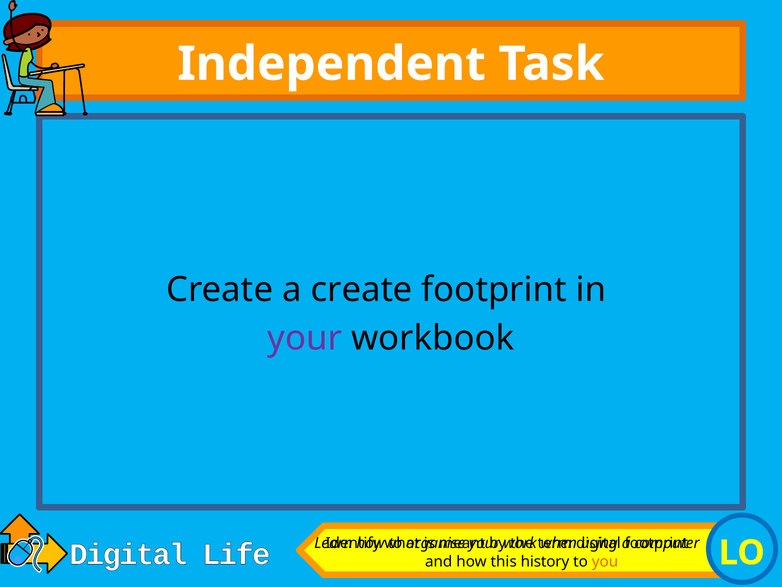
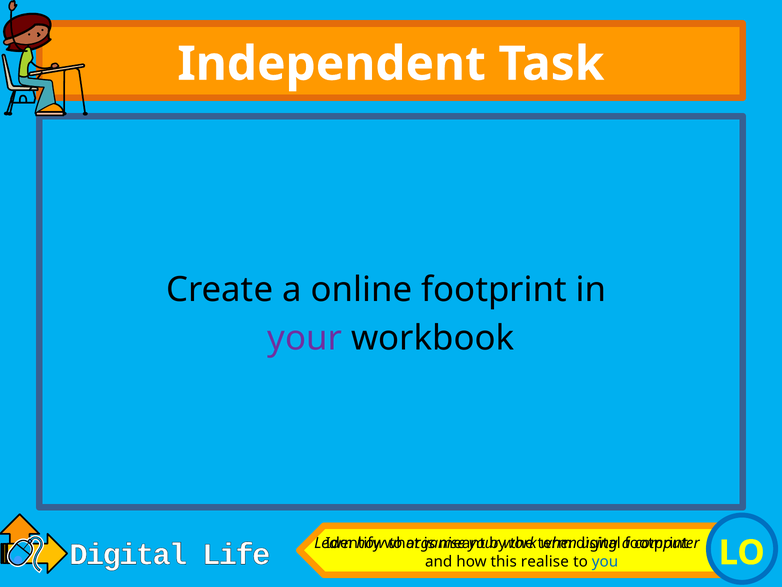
a create: create -> online (362, 289)
history: history -> realise (545, 561)
you colour: orange -> blue (605, 561)
